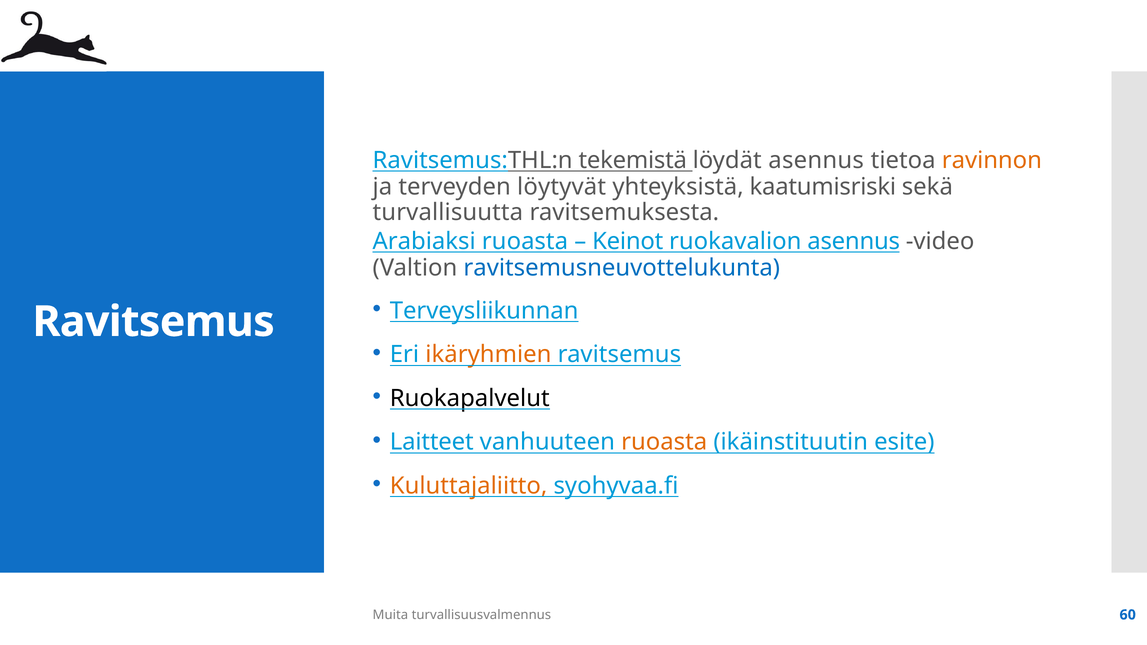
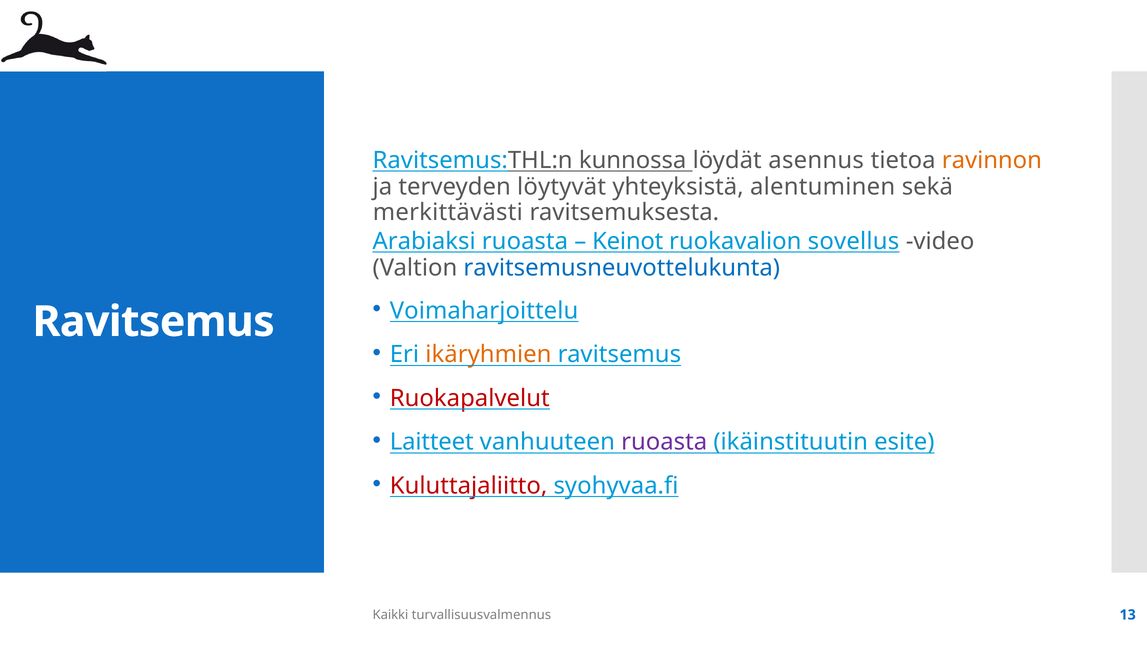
tekemistä: tekemistä -> kunnossa (633, 160)
kaatumisriski: kaatumisriski -> alentuminen (823, 187)
turvallisuutta: turvallisuutta -> merkittävästi (448, 213)
ruokavalion asennus: asennus -> sovellus (853, 241)
Terveysliikunnan: Terveysliikunnan -> Voimaharjoittelu (484, 311)
Ruokapalvelut colour: black -> red (470, 398)
ruoasta colour: orange -> purple (664, 442)
Kuluttajaliitto colour: orange -> red (469, 486)
Muita: Muita -> Kaikki (390, 615)
60: 60 -> 13 (1128, 615)
